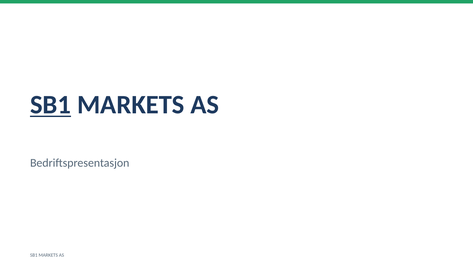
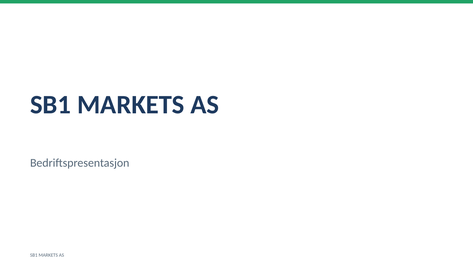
SB1 underline: present -> none (51, 105)
